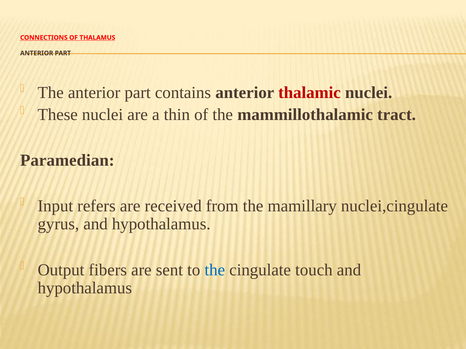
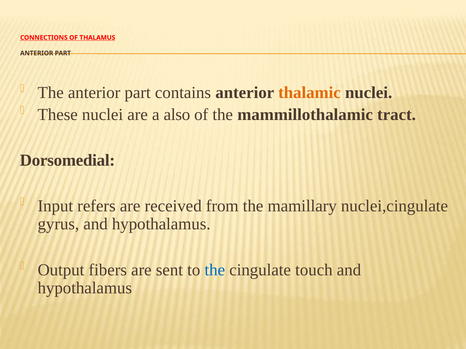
thalamic colour: red -> orange (309, 93)
thin: thin -> also (177, 115)
Paramedian: Paramedian -> Dorsomedial (67, 160)
